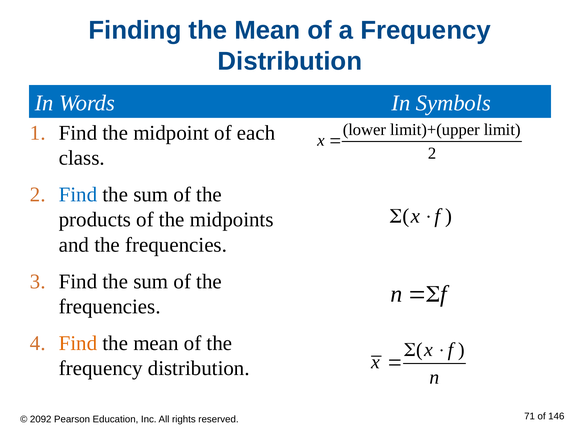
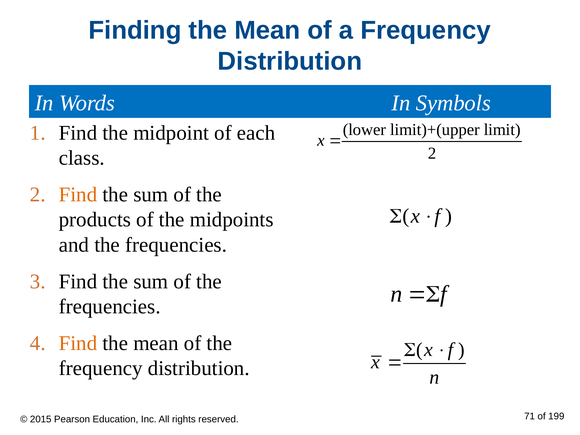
Find colour: blue -> orange (78, 195)
146: 146 -> 199 (556, 416)
2092: 2092 -> 2015 (41, 419)
